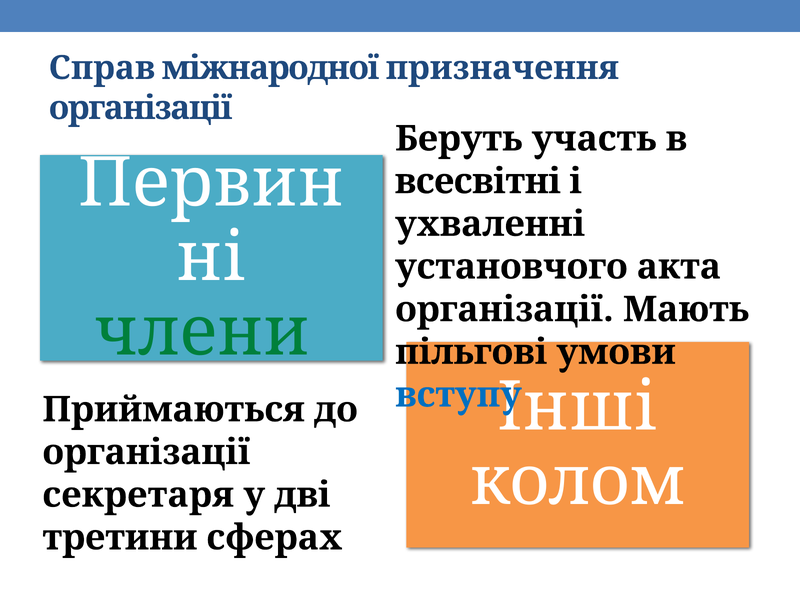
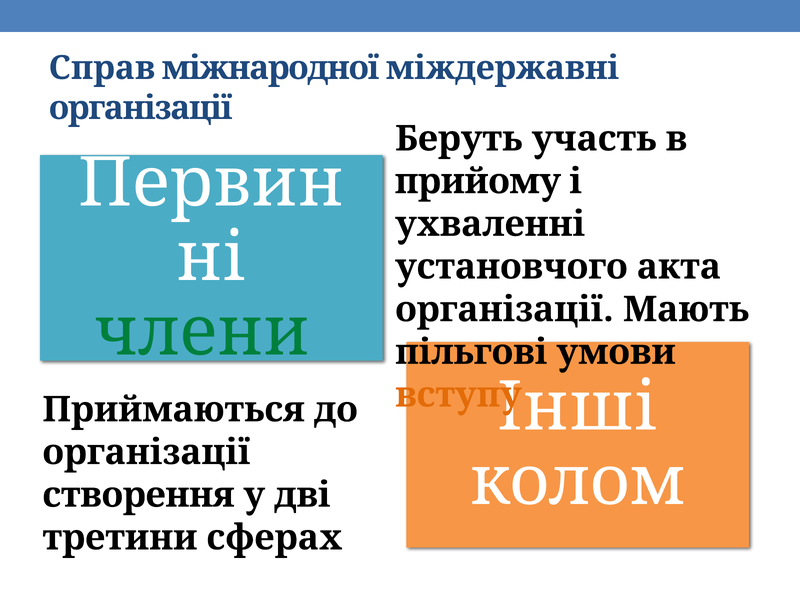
призначення: призначення -> міждержавні (502, 68)
всесвітні: всесвітні -> прийому (478, 181)
вступу colour: blue -> orange (458, 395)
секретаря: секретаря -> створення (139, 495)
